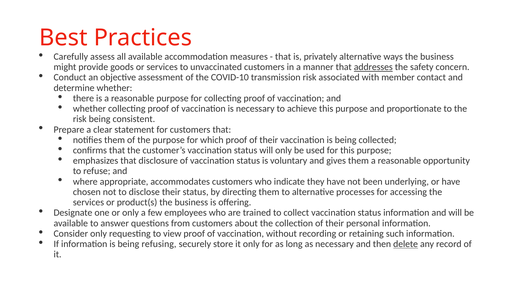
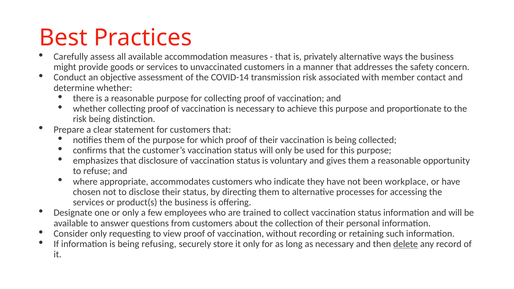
addresses underline: present -> none (373, 67)
COVID-10: COVID-10 -> COVID-14 (230, 78)
consistent: consistent -> distinction (134, 119)
underlying: underlying -> workplace (407, 182)
